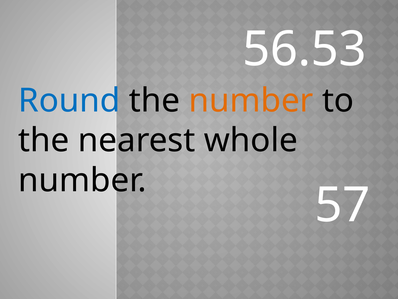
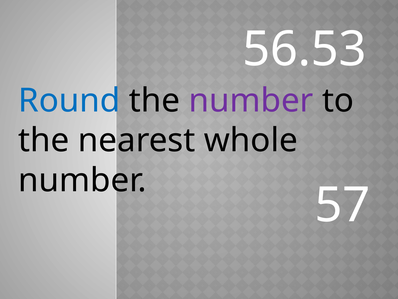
number colour: orange -> purple (251, 100)
